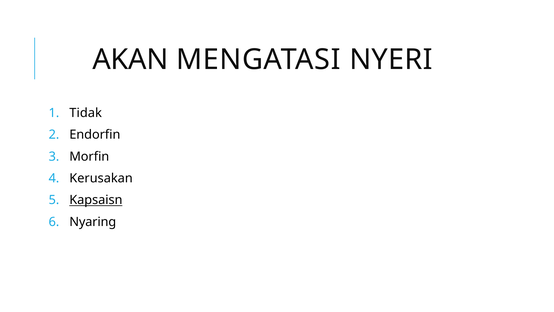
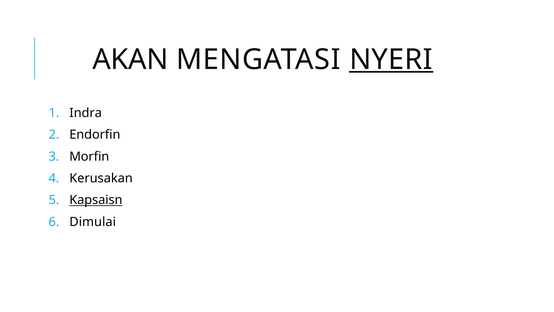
NYERI underline: none -> present (391, 59)
Tidak: Tidak -> Indra (86, 113)
Nyaring: Nyaring -> Dimulai (93, 222)
